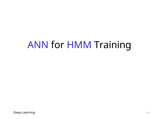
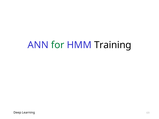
for colour: black -> green (58, 45)
